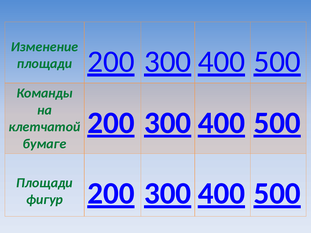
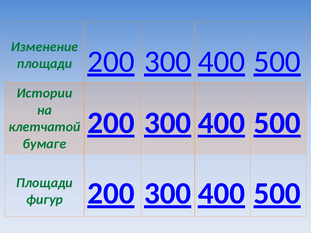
Команды: Команды -> Истории (44, 93)
